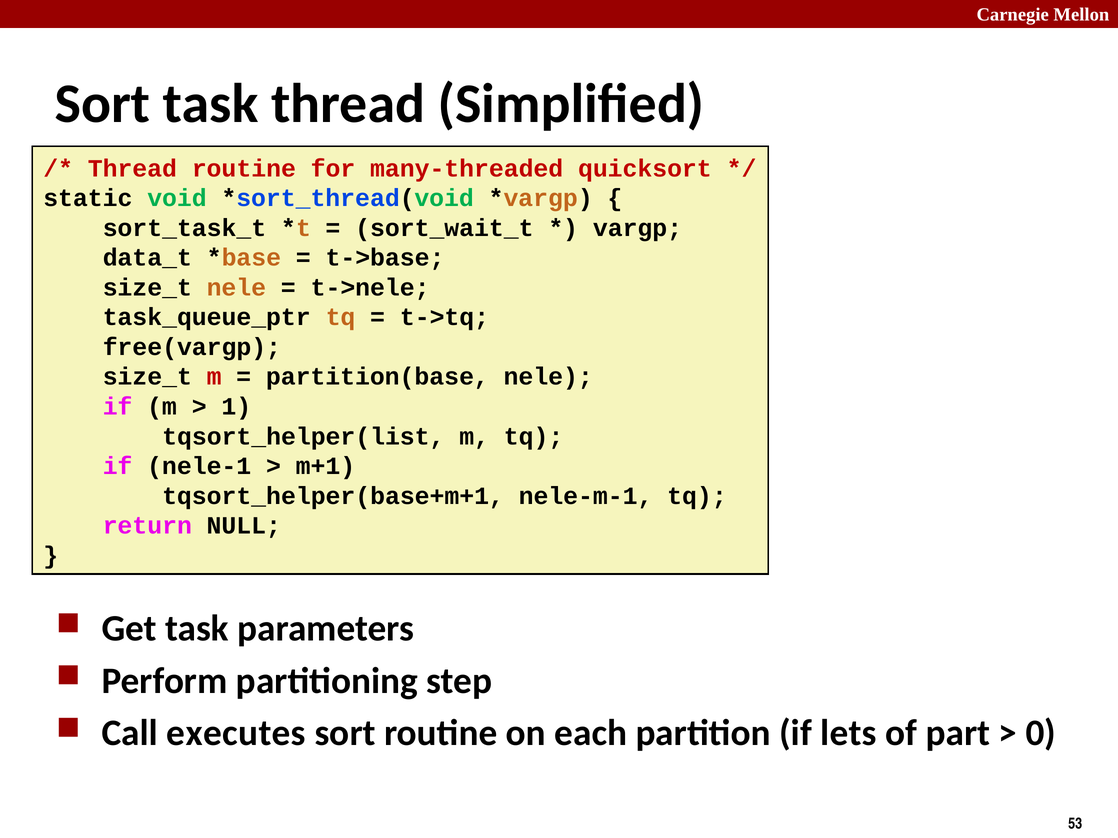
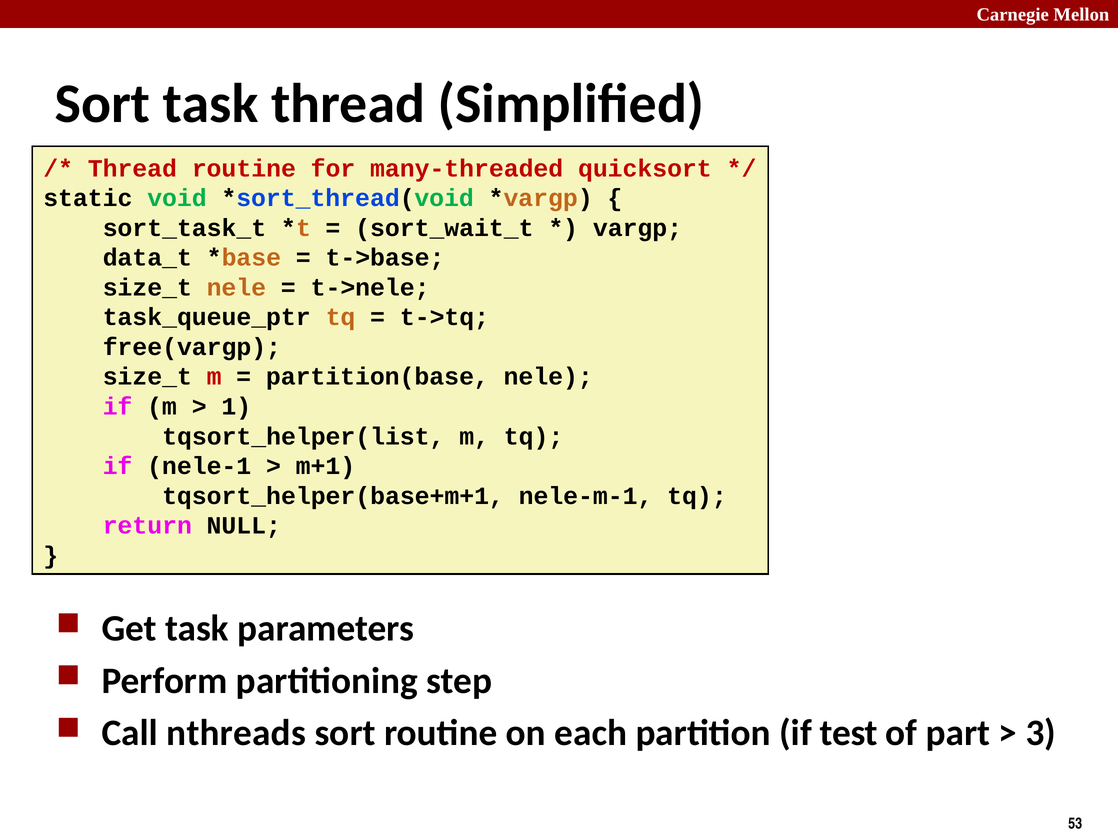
executes: executes -> nthreads (236, 733)
lets: lets -> test (849, 733)
0: 0 -> 3 (1041, 733)
